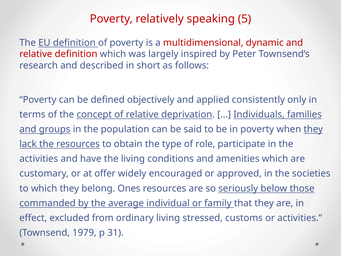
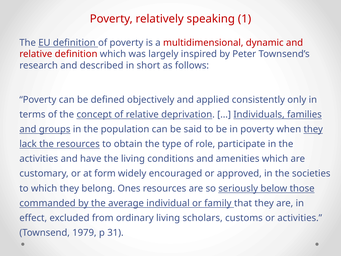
5: 5 -> 1 (245, 19)
offer: offer -> form (105, 173)
stressed: stressed -> scholars (203, 218)
